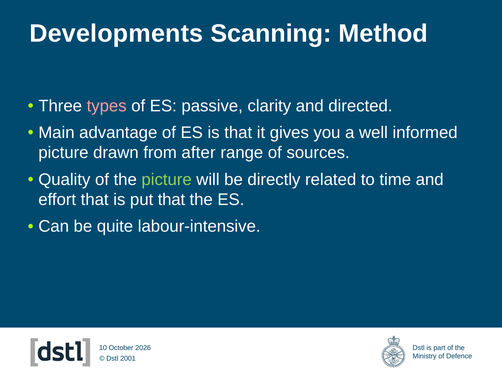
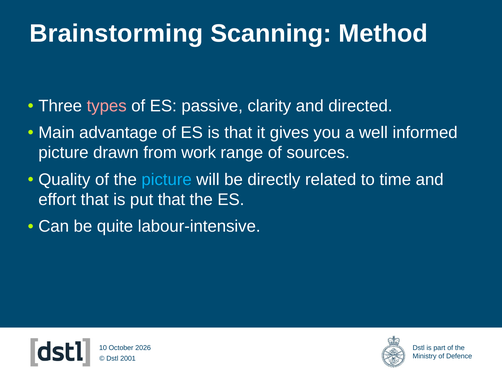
Developments: Developments -> Brainstorming (116, 34)
after: after -> work (199, 153)
picture colour: light green -> light blue (167, 179)
